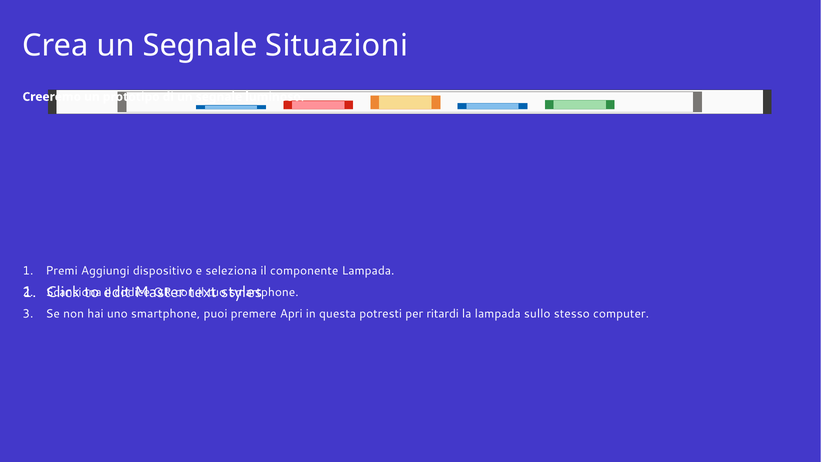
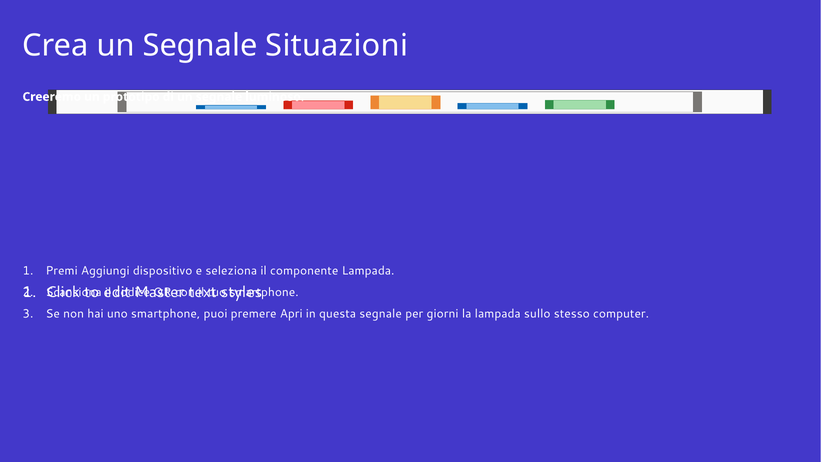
questa potresti: potresti -> segnale (381, 314)
ritardi: ritardi -> giorni (443, 314)
